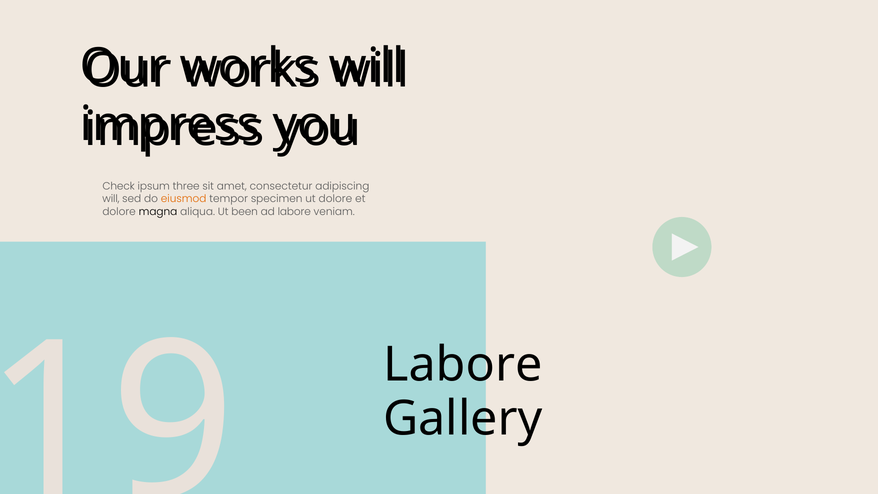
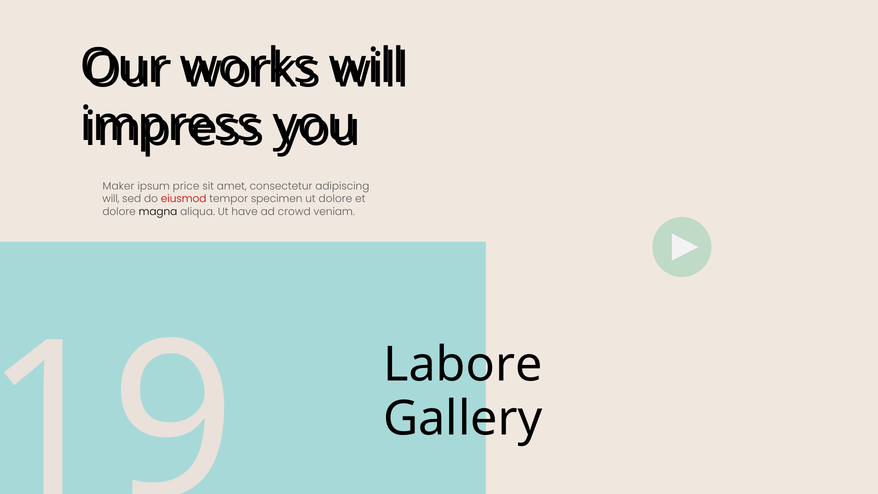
Check: Check -> Maker (118, 186)
three: three -> price (186, 186)
eiusmod colour: orange -> red (184, 199)
been: been -> have (245, 212)
ad labore: labore -> crowd (294, 212)
